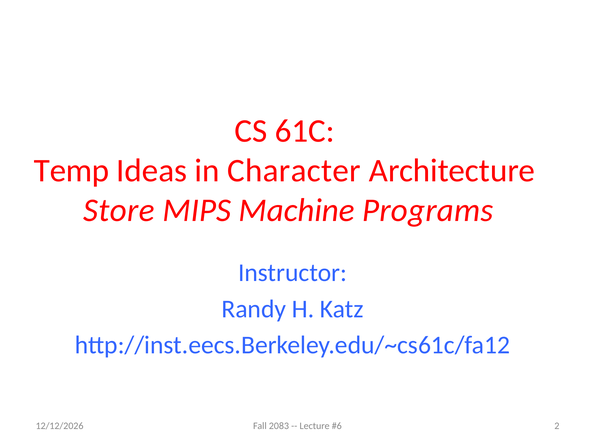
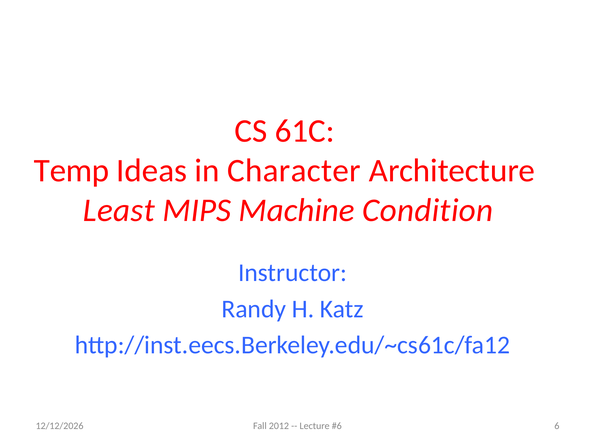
Store: Store -> Least (119, 210)
Programs: Programs -> Condition (428, 210)
2: 2 -> 6 (557, 426)
2083: 2083 -> 2012 (279, 426)
